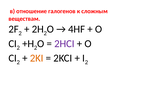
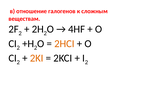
2HCI colour: purple -> orange (64, 44)
